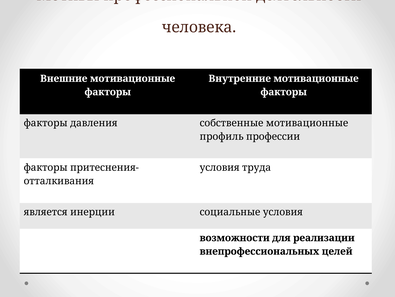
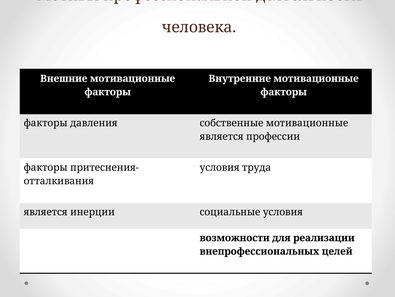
профиль: профиль -> является (222, 136)
